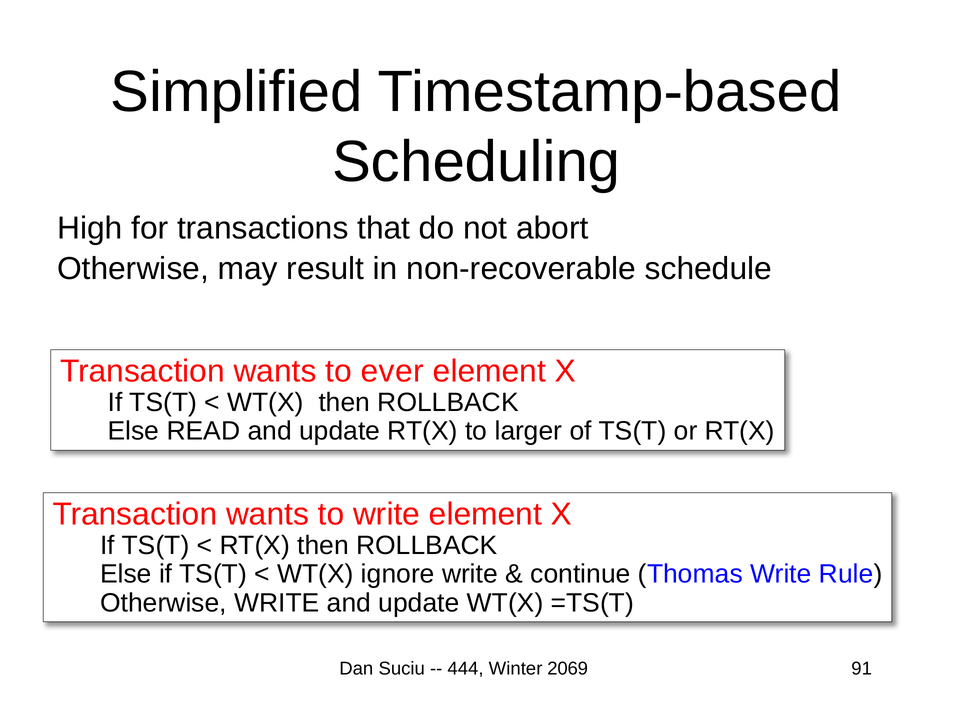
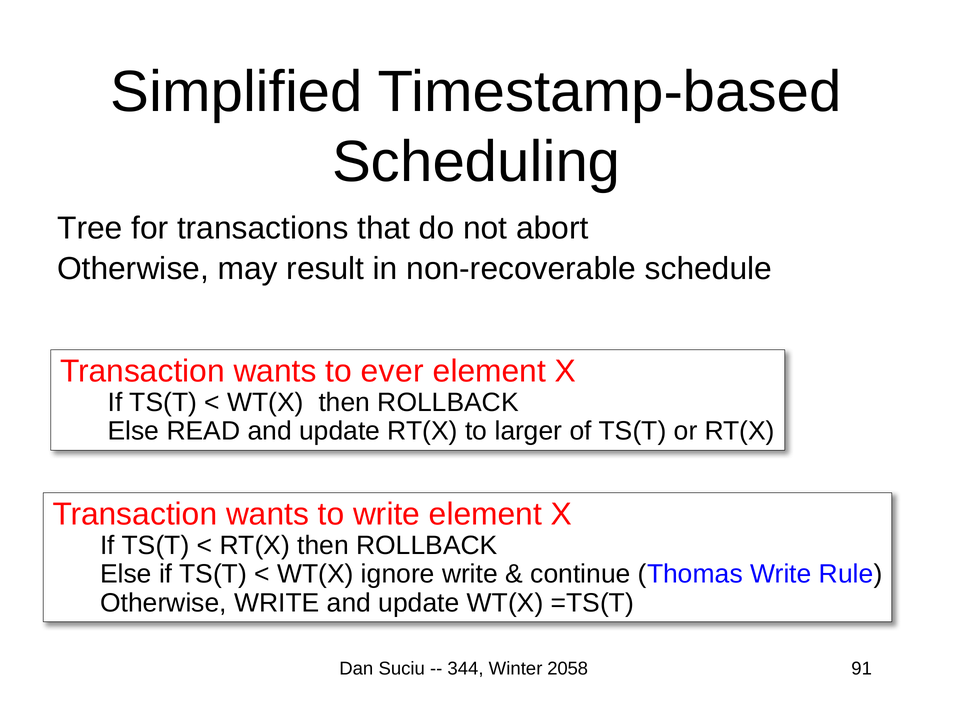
High: High -> Tree (90, 228)
444: 444 -> 344 (466, 668)
2069: 2069 -> 2058 (568, 668)
